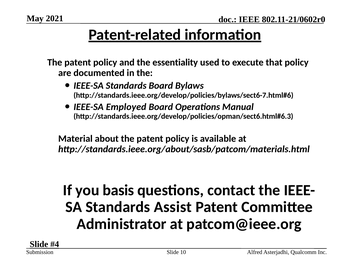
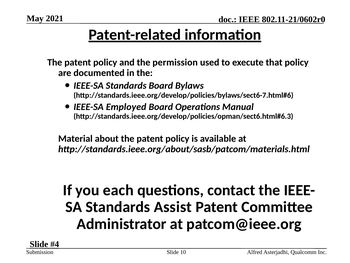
essentiality: essentiality -> permission (175, 62)
basis: basis -> each (118, 190)
